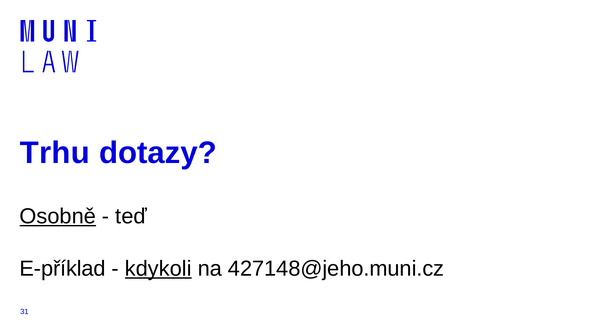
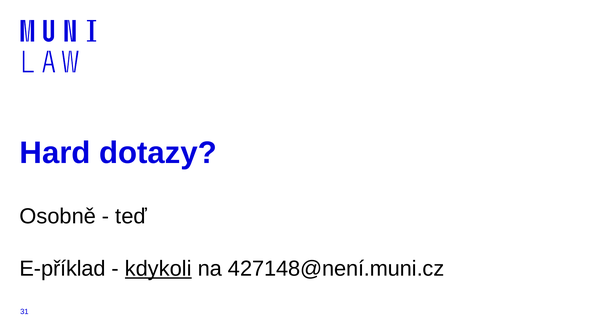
Trhu: Trhu -> Hard (55, 153)
Osobně underline: present -> none (58, 217)
427148@jeho.muni.cz: 427148@jeho.muni.cz -> 427148@není.muni.cz (336, 269)
